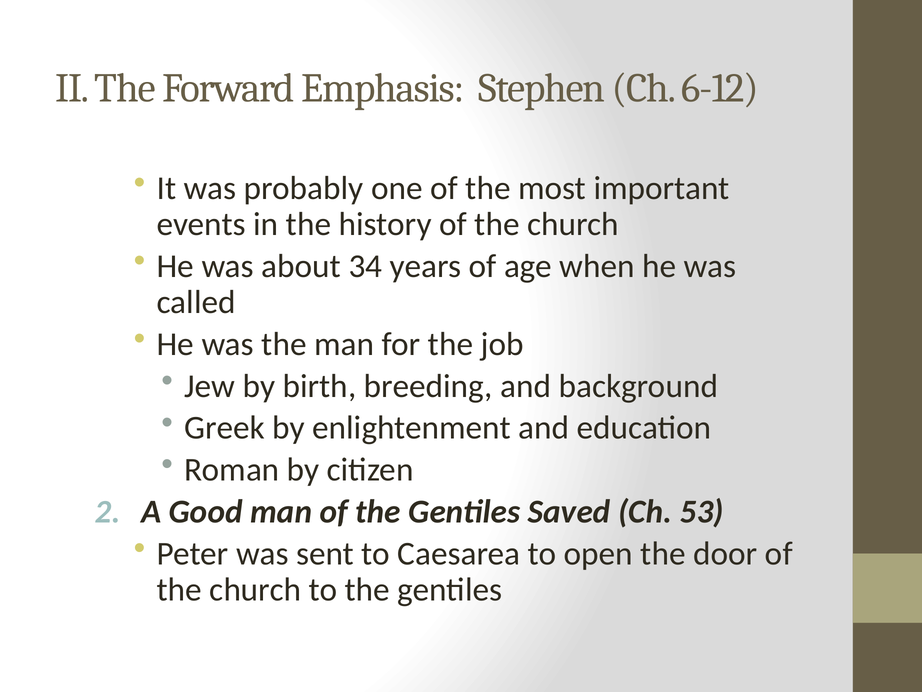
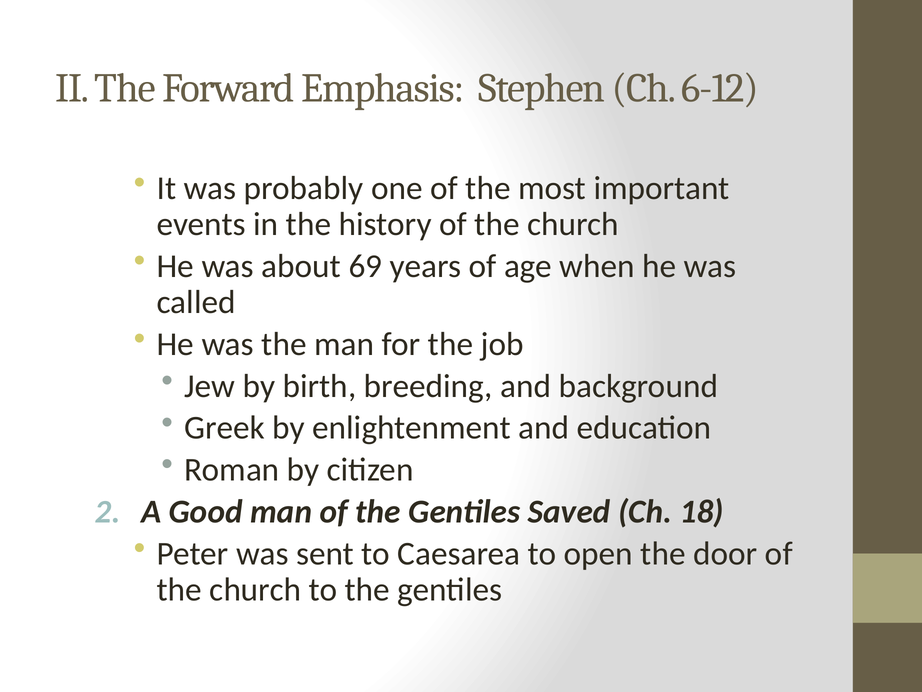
34: 34 -> 69 (365, 266)
53: 53 -> 18 (702, 511)
